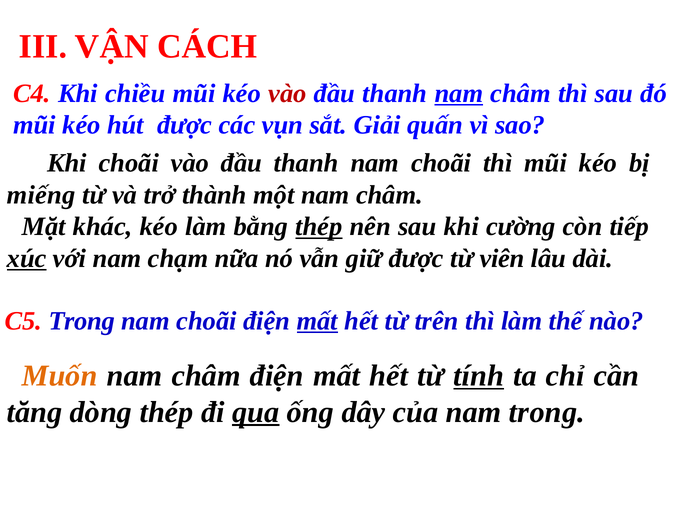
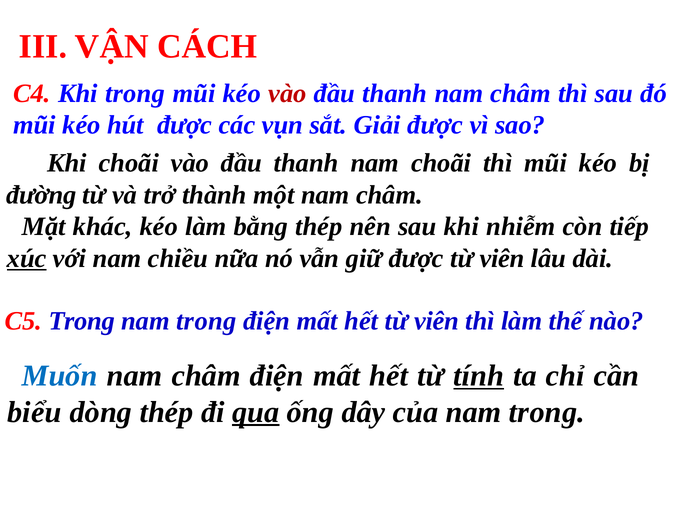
Khi chiều: chiều -> trong (135, 93)
nam underline: present -> none (459, 93)
Giải quấn: quấn -> được (435, 125)
miếng: miếng -> đường (41, 195)
thép underline: present -> none (319, 227)
cường: cường -> nhiễm (521, 227)
chạm: chạm -> chiều (178, 258)
choãi: choãi -> trong (206, 321)
mất underline: present -> none (317, 321)
hết từ trên: trên -> viên (437, 321)
Muốn colour: orange -> blue (60, 375)
tăng: tăng -> biểu (34, 412)
